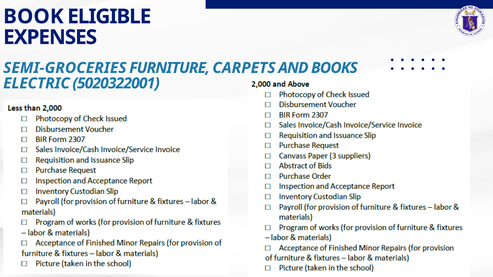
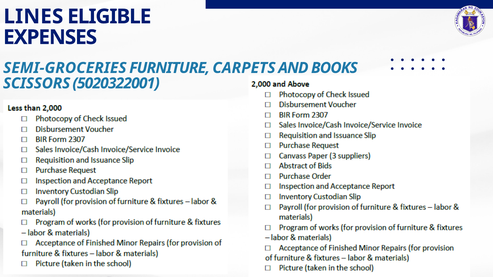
BOOK: BOOK -> LINES (33, 17)
ELECTRIC: ELECTRIC -> SCISSORS (37, 83)
